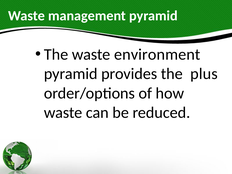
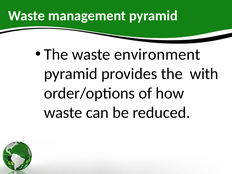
plus: plus -> with (204, 74)
